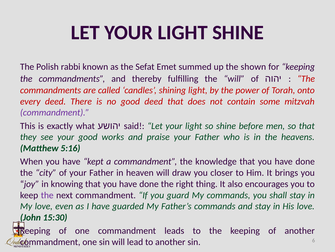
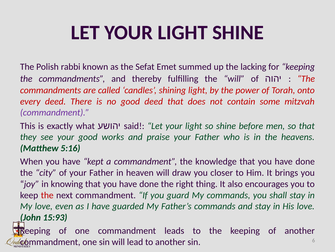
shown: shown -> lacking (253, 67)
the colour: purple -> red (47, 195)
15:30: 15:30 -> 15:93 (55, 217)
